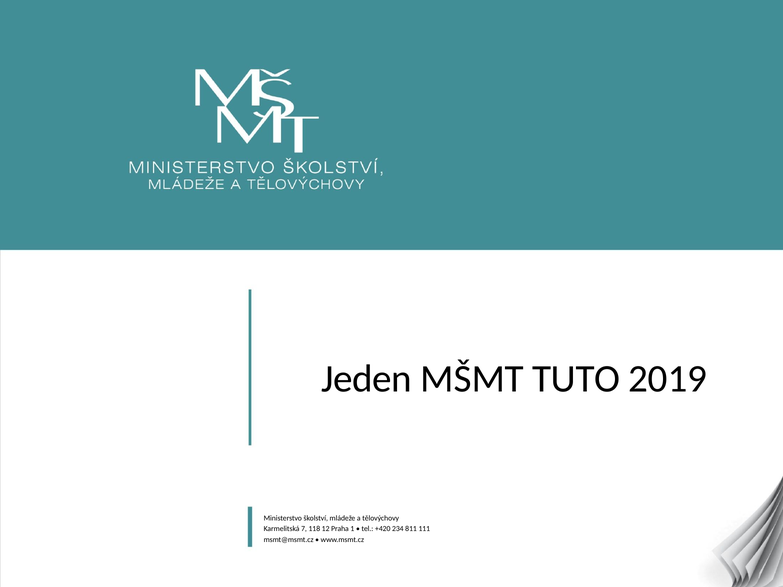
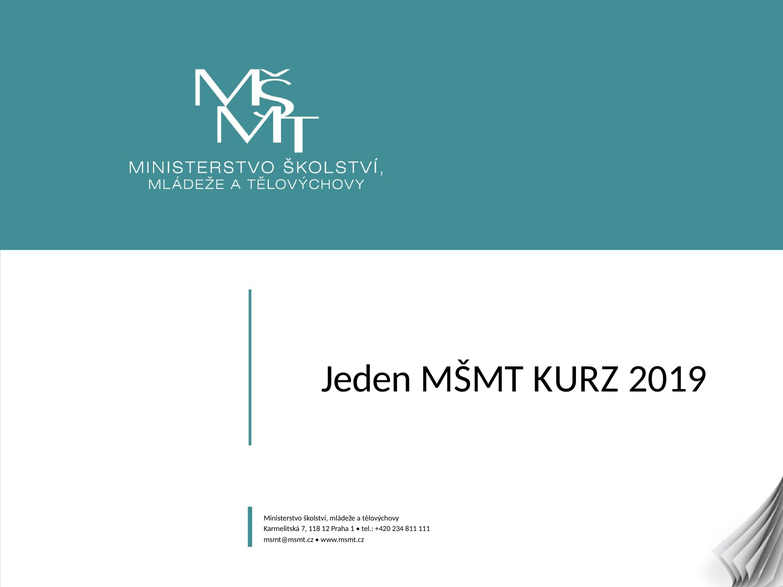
TUTO: TUTO -> KURZ (576, 379)
